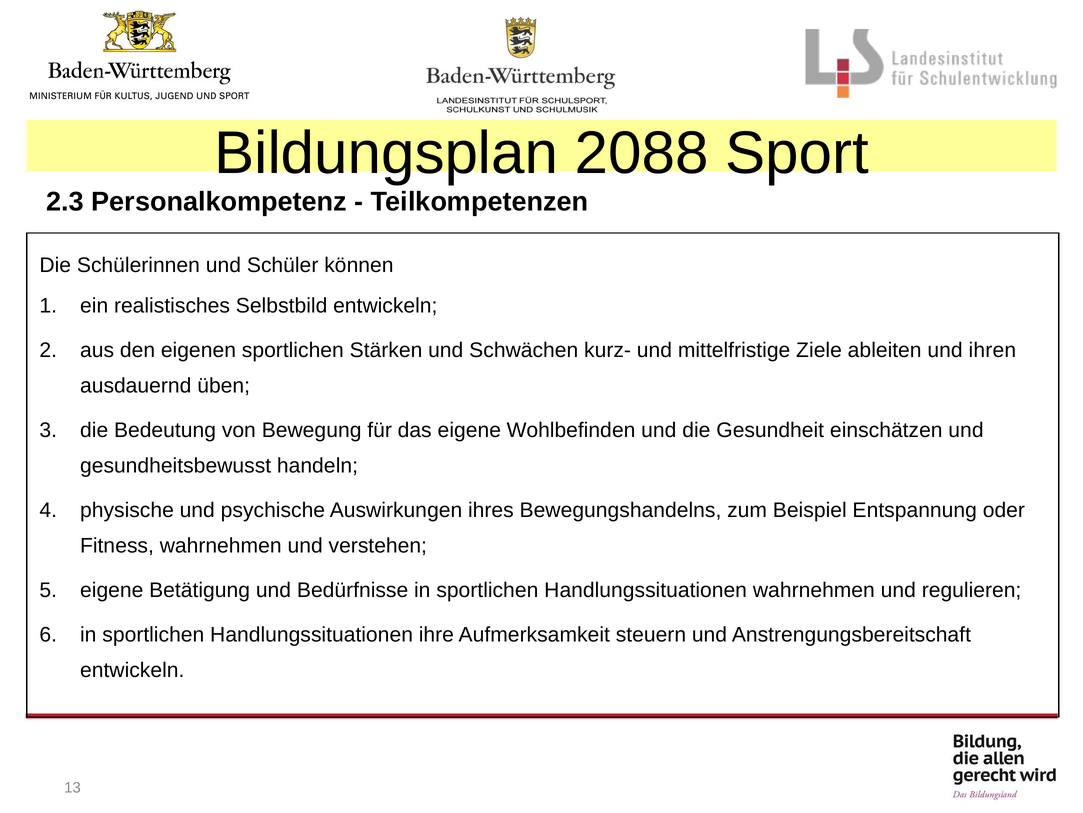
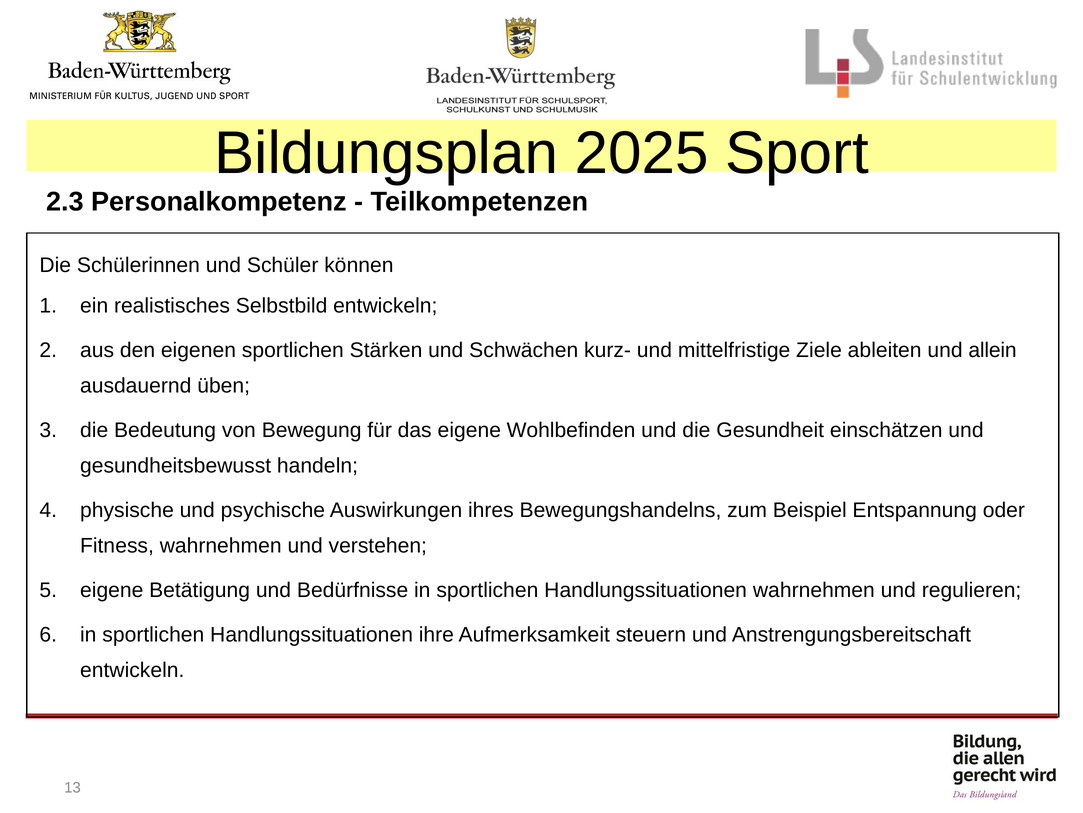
2088: 2088 -> 2025 (642, 153)
ihren: ihren -> allein (993, 350)
